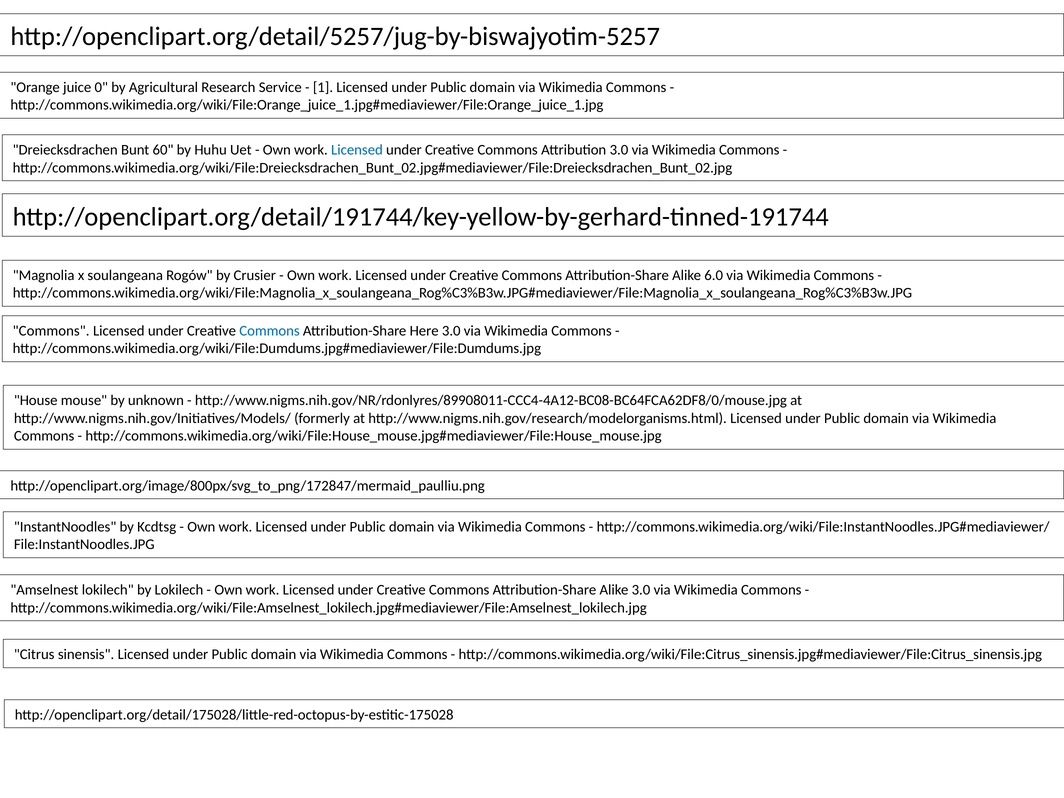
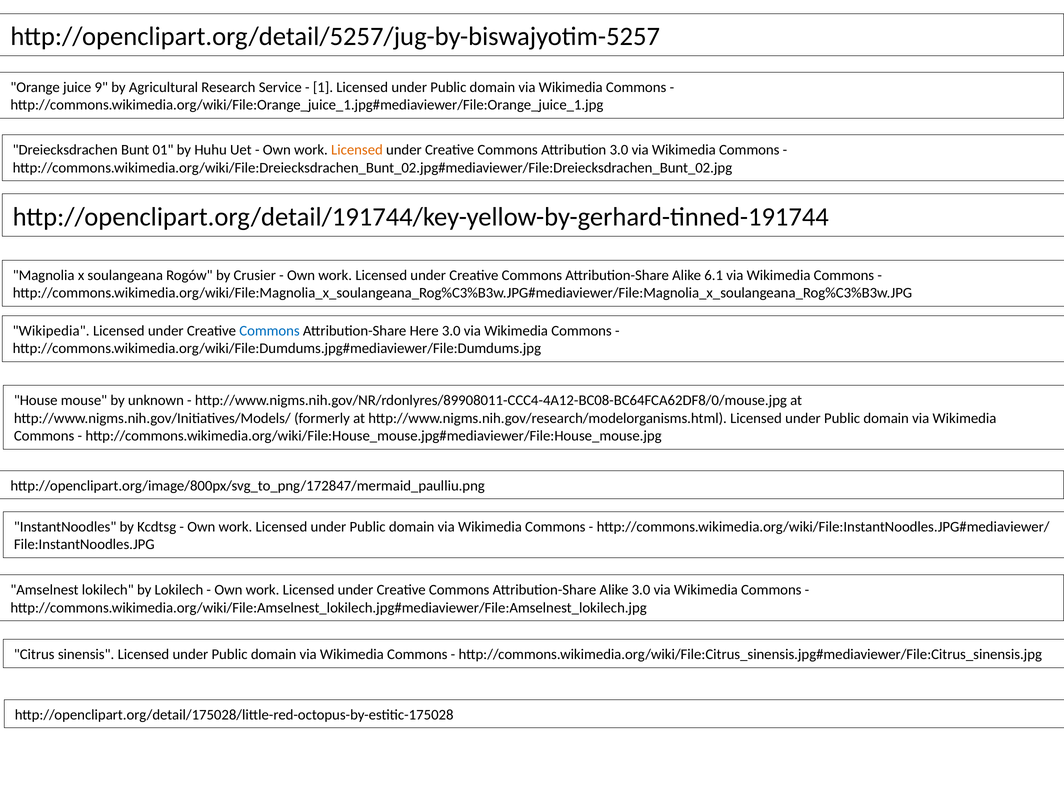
0: 0 -> 9 (101, 87)
60: 60 -> 01 (163, 150)
Licensed colour: blue -> orange (357, 150)
6.0: 6.0 -> 6.1 (714, 275)
Commons: Commons -> Wikipedia (51, 331)
